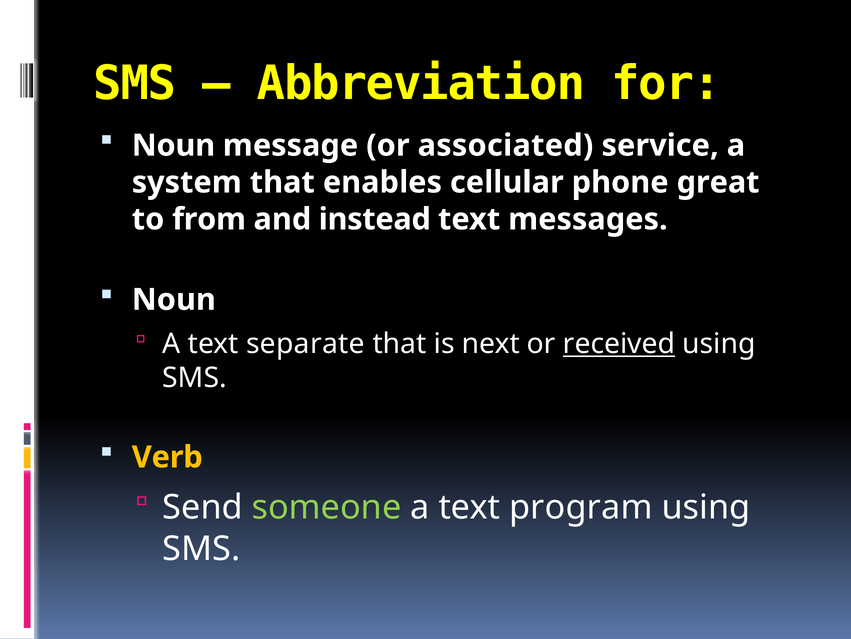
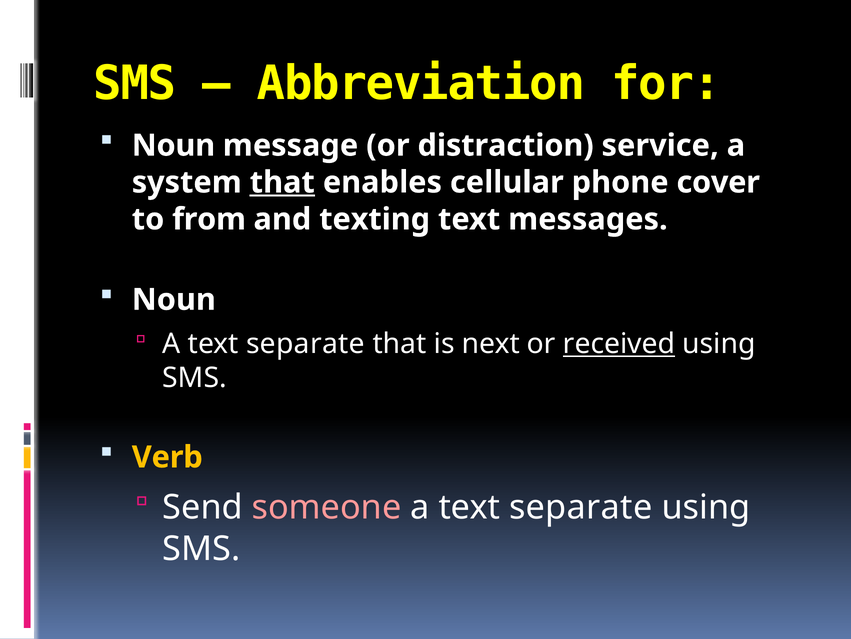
associated: associated -> distraction (506, 145)
that underline: none -> present (282, 182)
great: great -> cover (718, 182)
instead: instead -> texting (375, 219)
someone colour: light green -> pink (327, 507)
program: program -> separate (581, 507)
